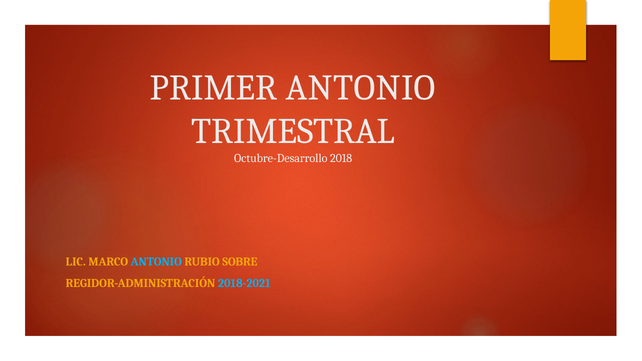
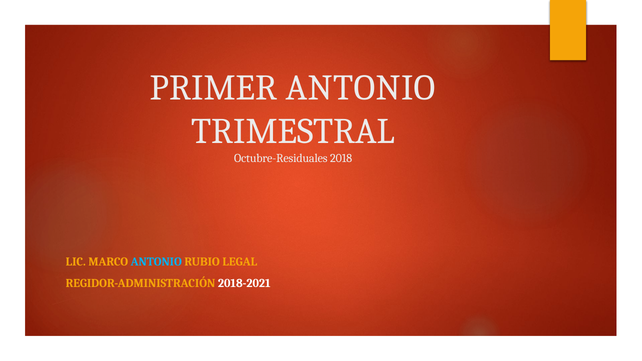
Octubre-Desarrollo: Octubre-Desarrollo -> Octubre-Residuales (281, 159)
SOBRE: SOBRE -> LEGAL (240, 262)
2018-2021 colour: light blue -> white (244, 283)
